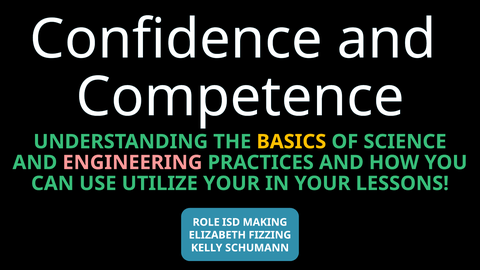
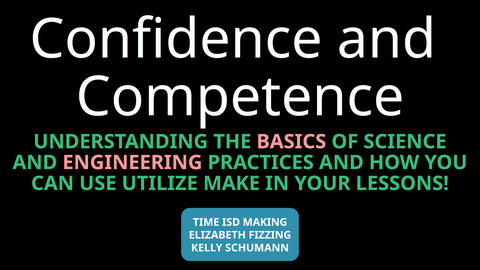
BASICS colour: yellow -> pink (291, 142)
UTILIZE YOUR: YOUR -> MAKE (232, 183)
ROLE: ROLE -> TIME (206, 222)
